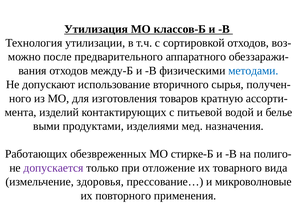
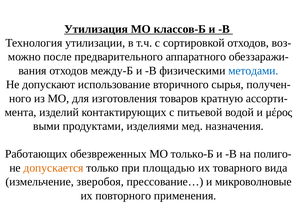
белье: белье -> μέρος (279, 112)
стирке-Б: стирке-Б -> только-Б (192, 154)
допускается colour: purple -> orange (54, 168)
отложение: отложение -> площадью (169, 168)
здоровья: здоровья -> зверобоя (100, 182)
